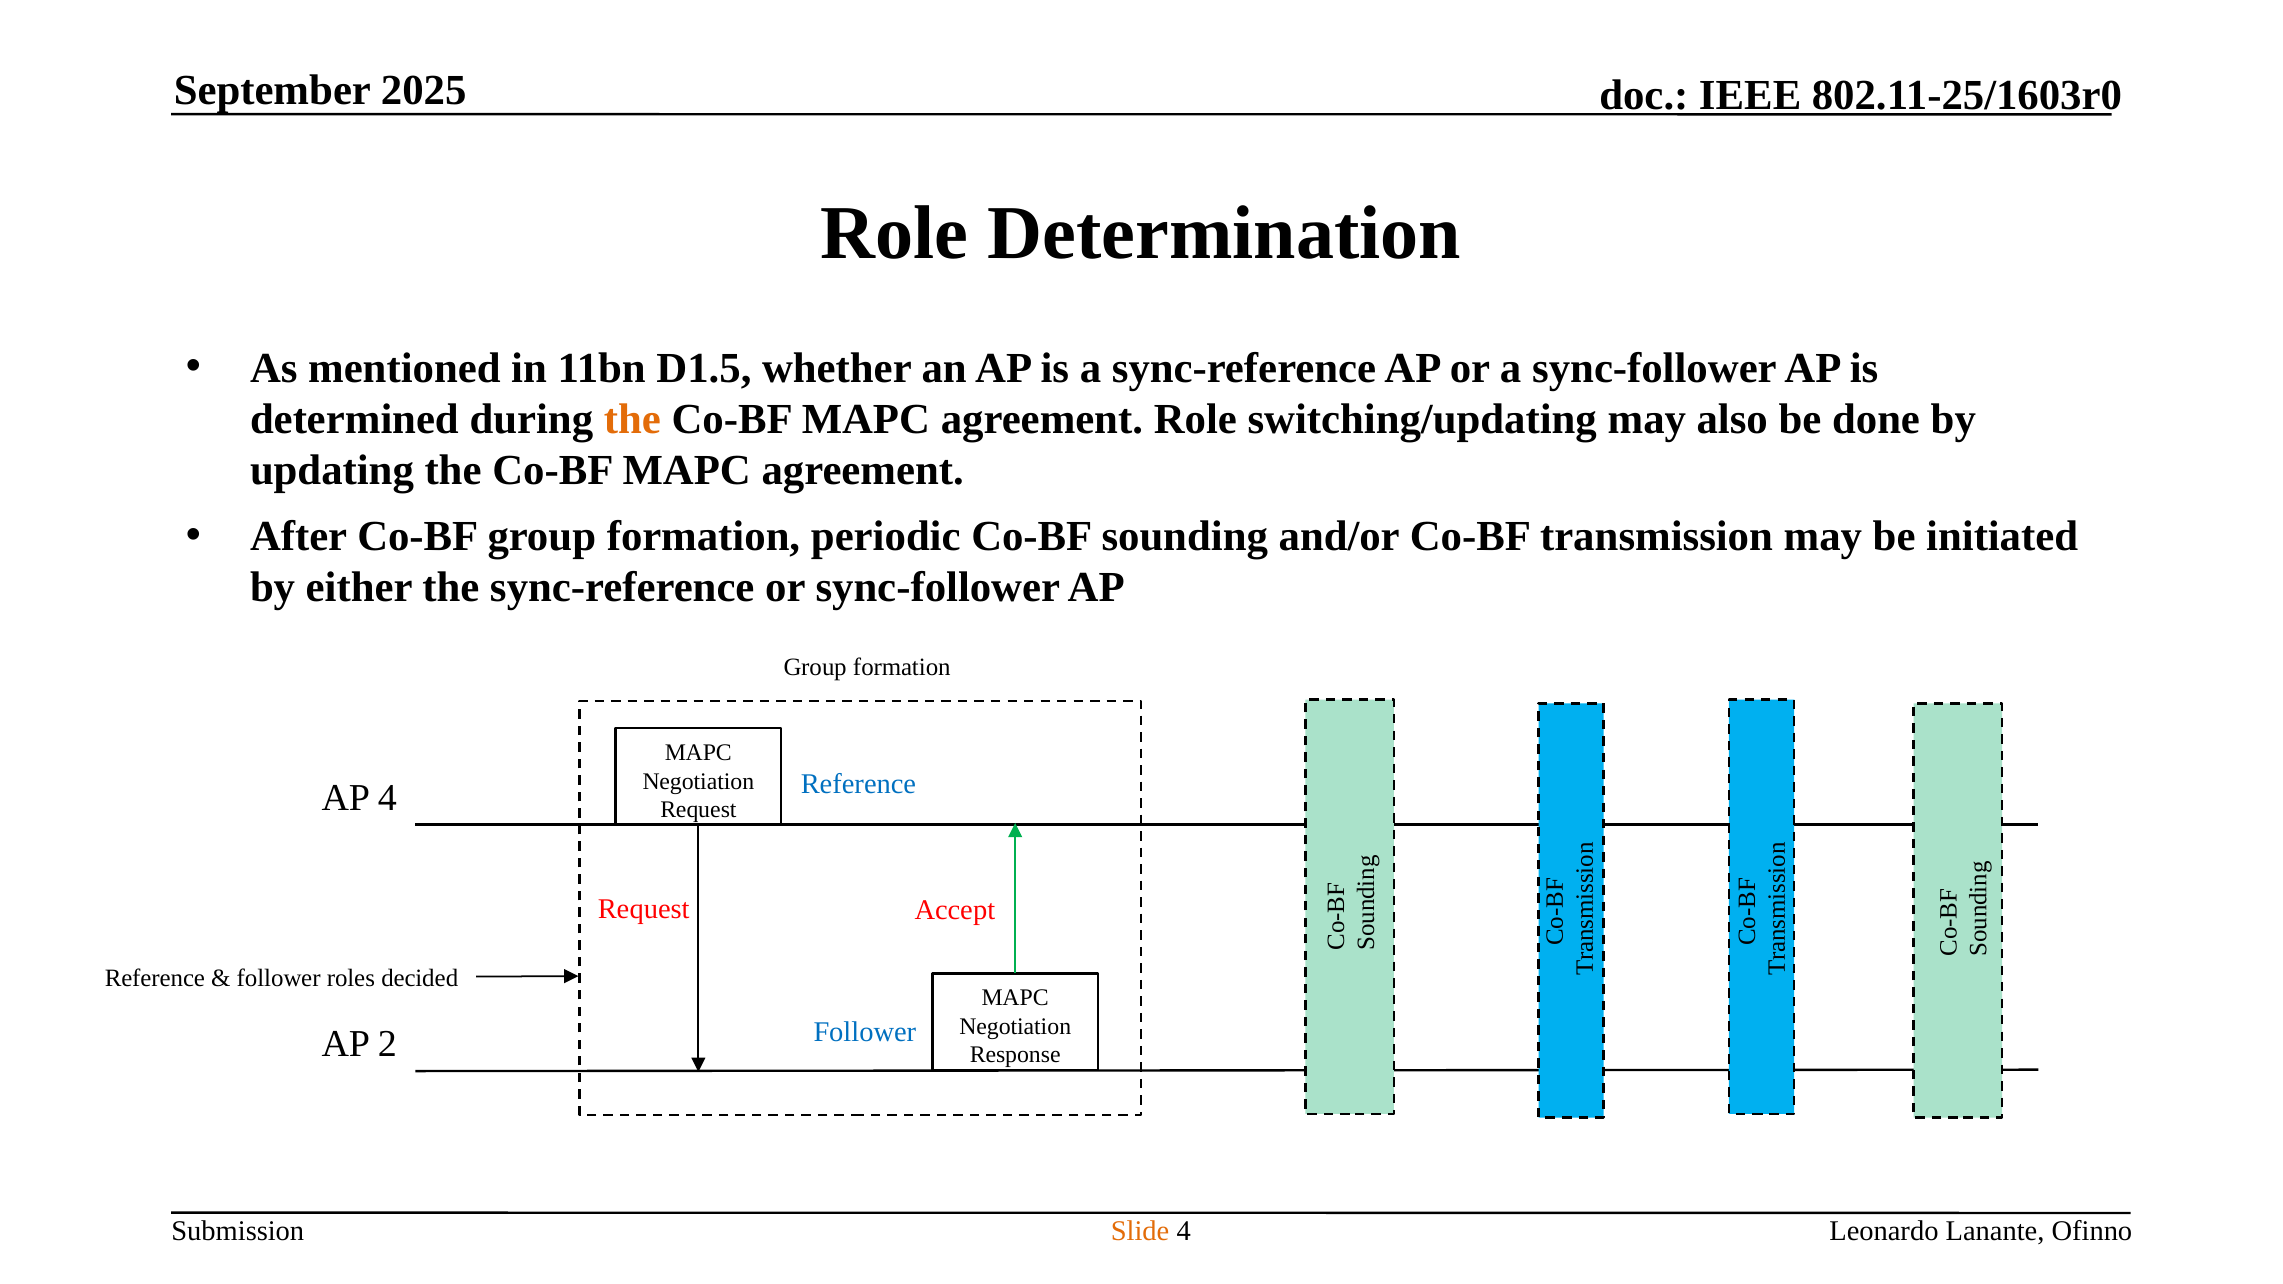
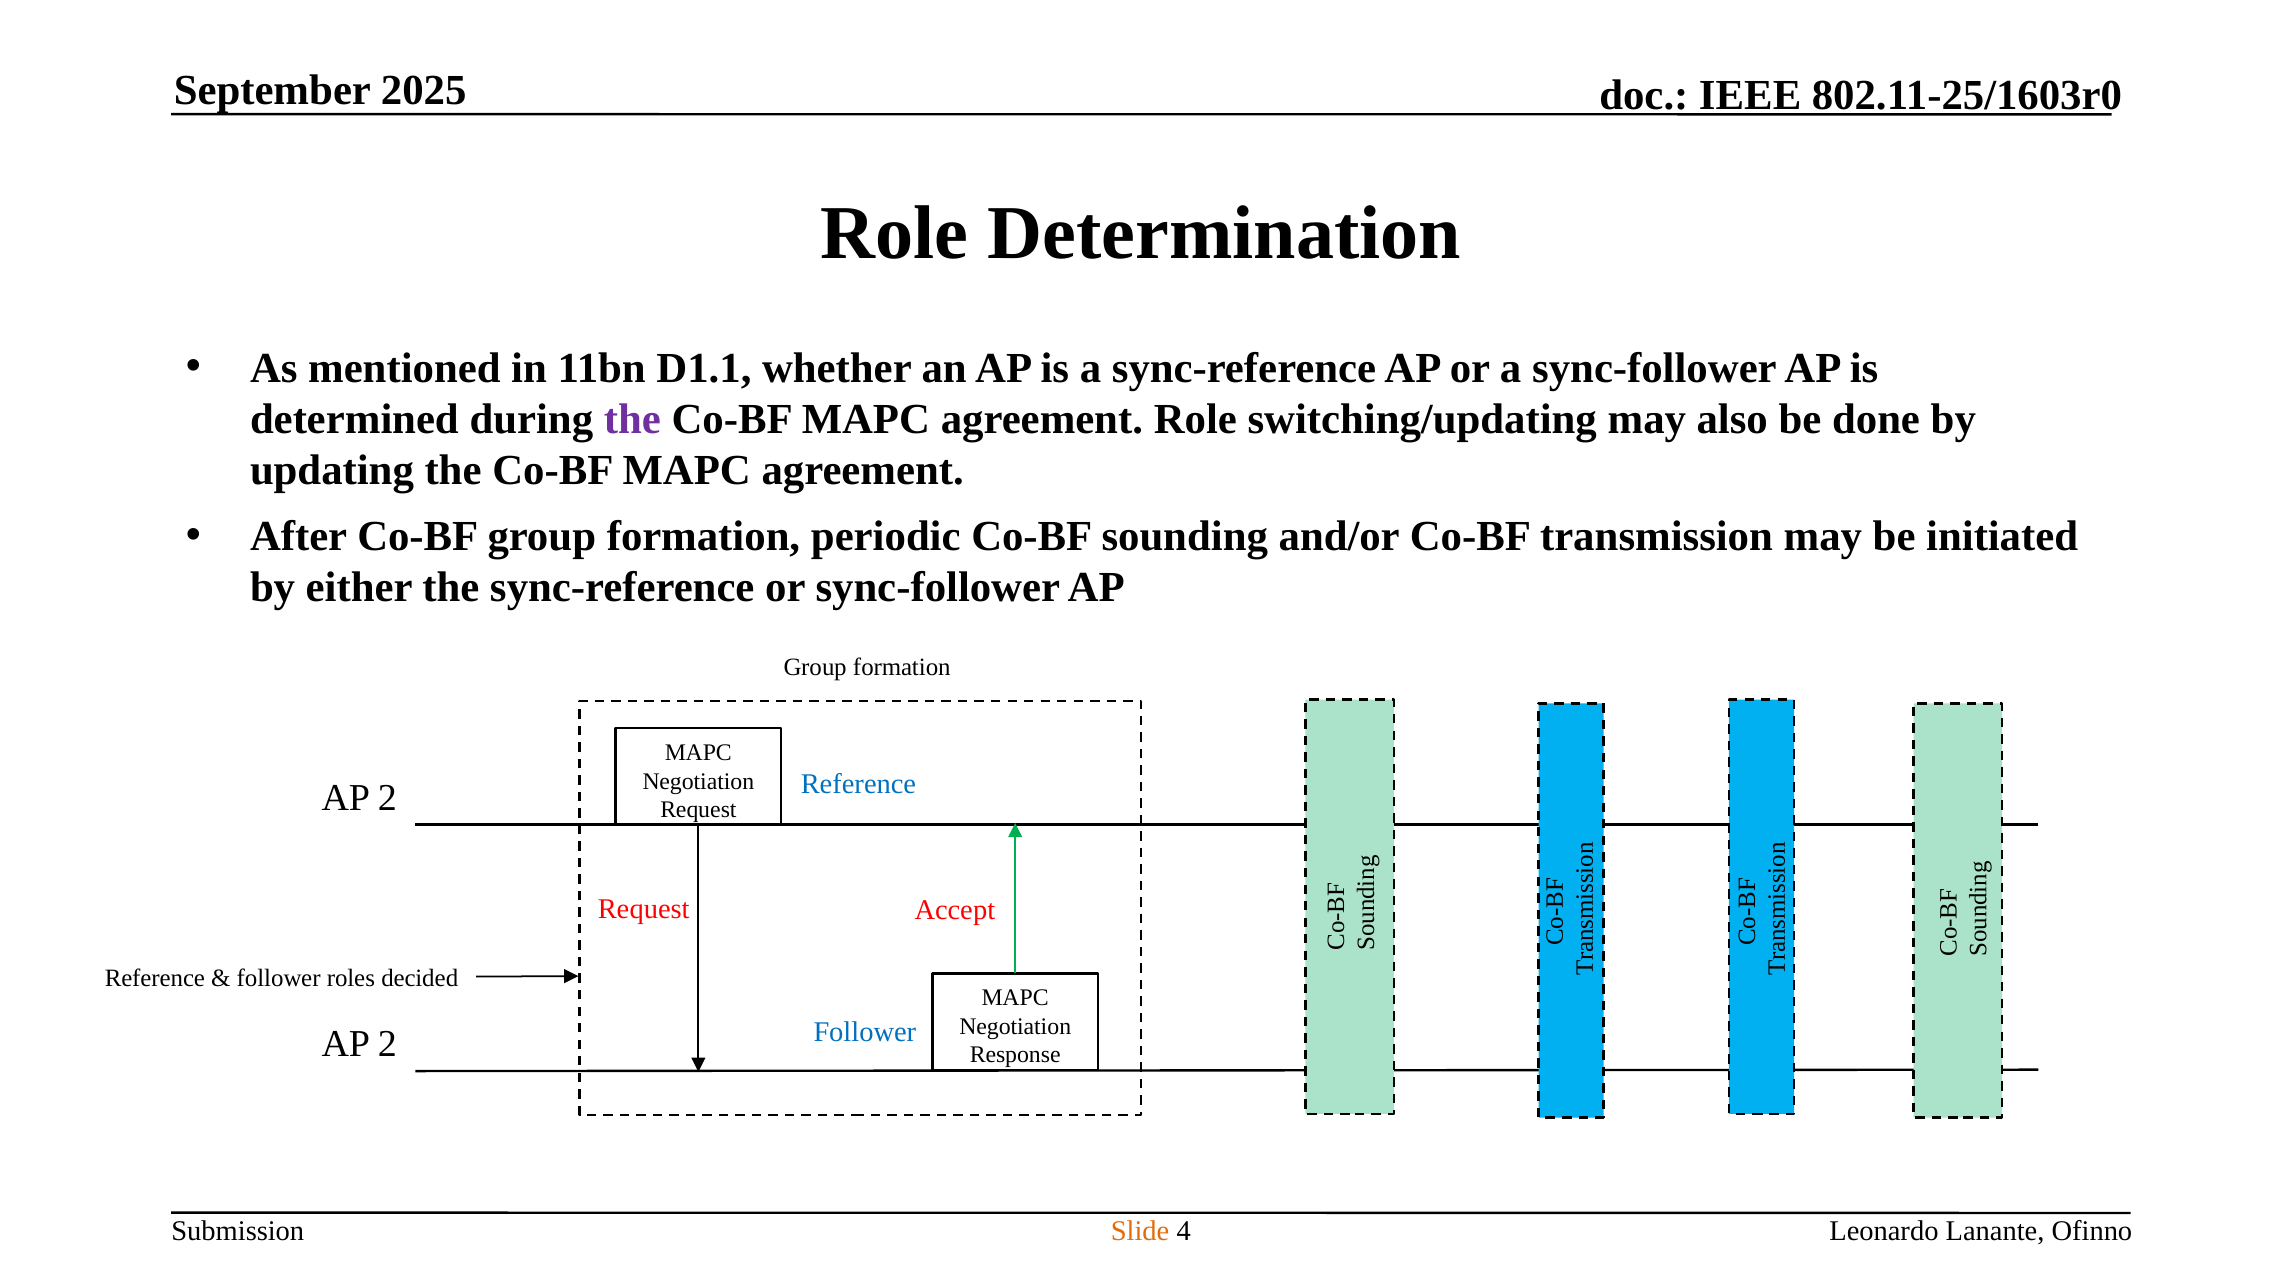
D1.5: D1.5 -> D1.1 (704, 368)
the colour: orange -> purple (632, 419)
4: 4 -> 2 (387, 798)
